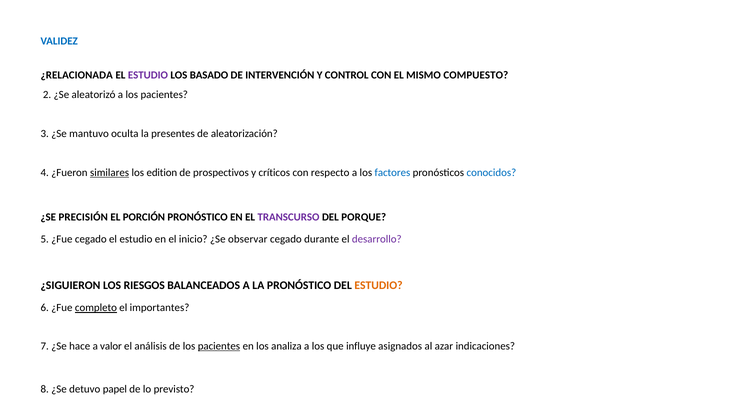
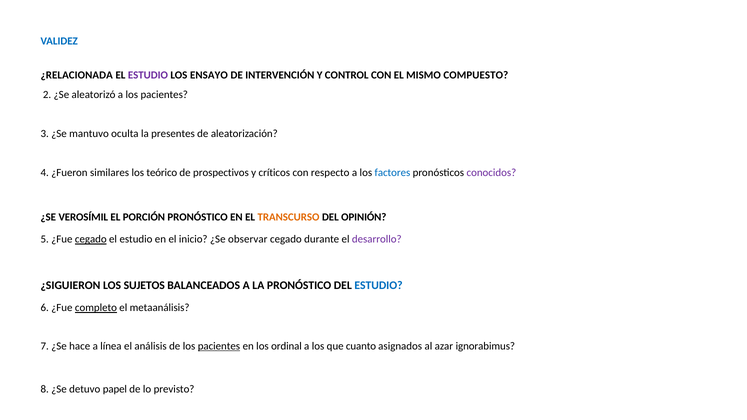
BASADO: BASADO -> ENSAYO (209, 75)
similares underline: present -> none (110, 173)
edition: edition -> teórico (162, 173)
conocidos colour: blue -> purple (491, 173)
PRECISIÓN: PRECISIÓN -> VEROSÍMIL (83, 217)
TRANSCURSO colour: purple -> orange (289, 217)
PORQUE: PORQUE -> OPINIÓN (364, 217)
cegado underline: none -> present (91, 239)
RIESGOS: RIESGOS -> SUJETOS (144, 285)
ESTUDIO colour: orange -> blue (379, 285)
importantes: importantes -> metaanálisis (160, 308)
valor: valor -> línea (111, 346)
analiza: analiza -> ordinal (286, 346)
influye: influye -> cuanto (361, 346)
indicaciones: indicaciones -> ignorabimus (485, 346)
